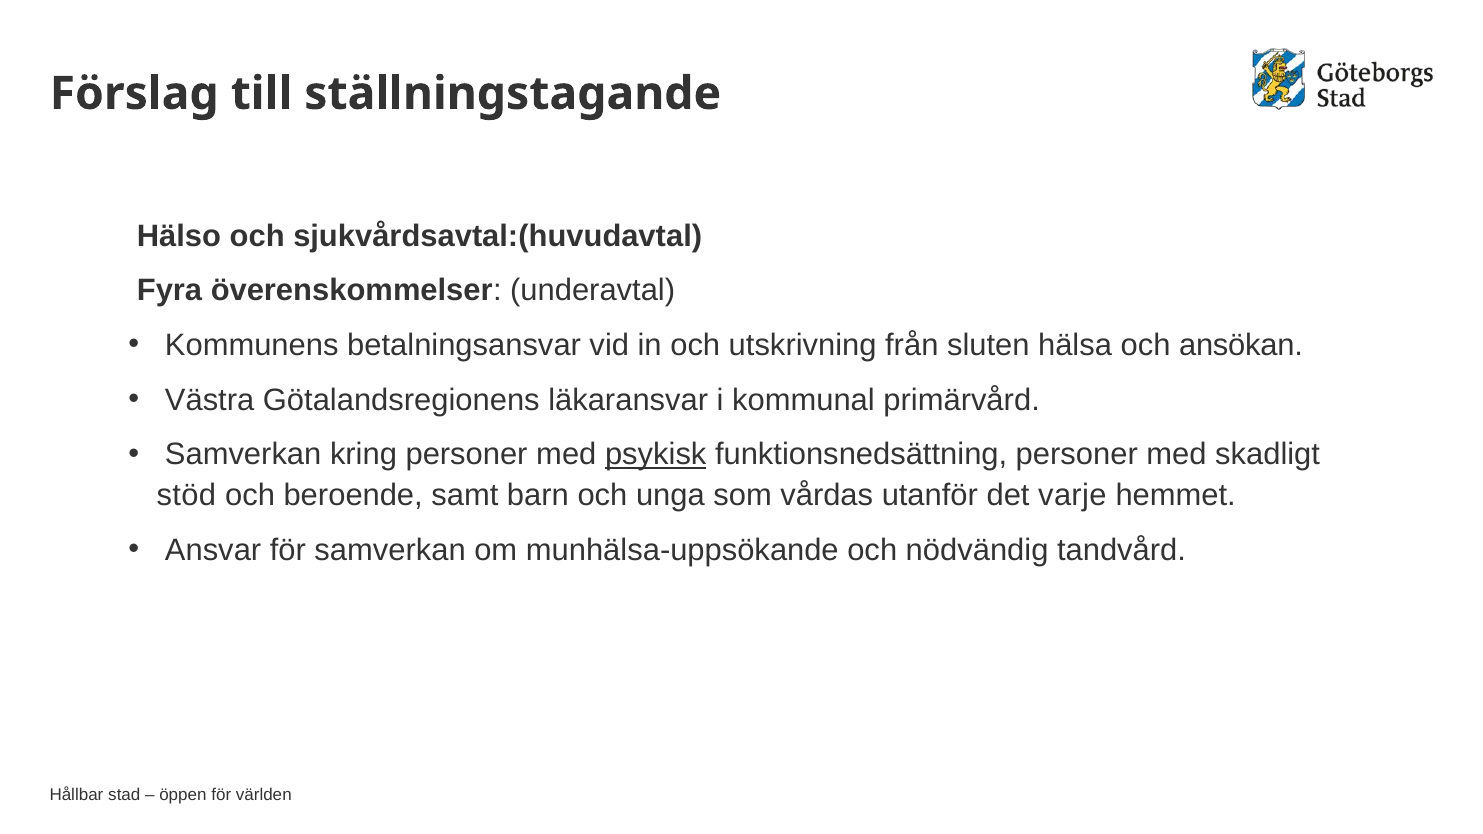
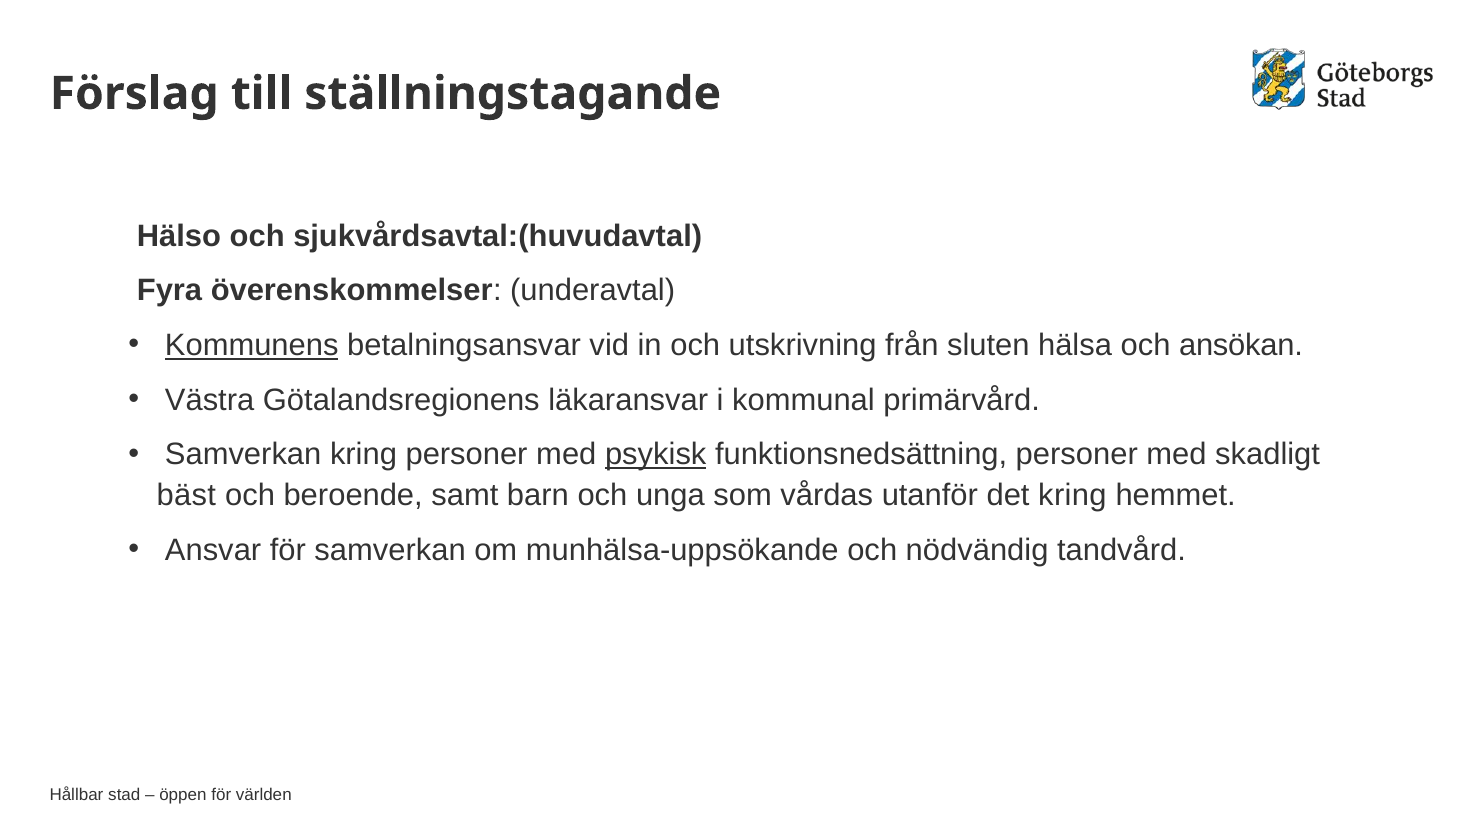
Kommunens underline: none -> present (252, 345)
stöd: stöd -> bäst (186, 496)
det varje: varje -> kring (1072, 496)
